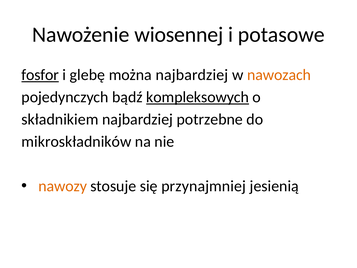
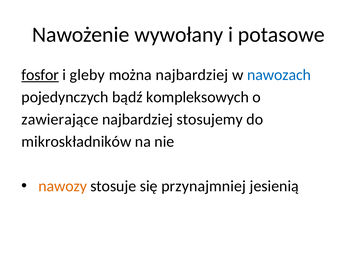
wiosennej: wiosennej -> wywołany (179, 35)
glebę: glebę -> gleby (87, 75)
nawozach colour: orange -> blue (279, 75)
kompleksowych underline: present -> none (198, 97)
składnikiem: składnikiem -> zawierające (60, 119)
potrzebne: potrzebne -> stosujemy (210, 119)
